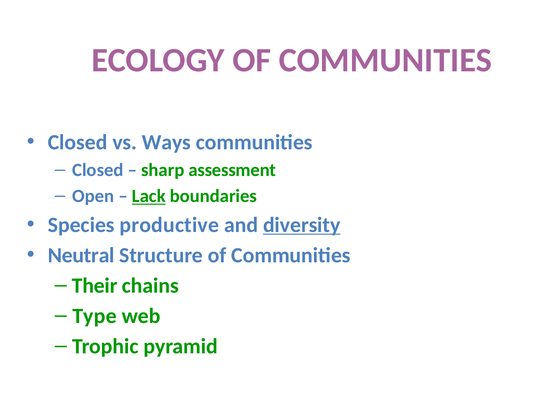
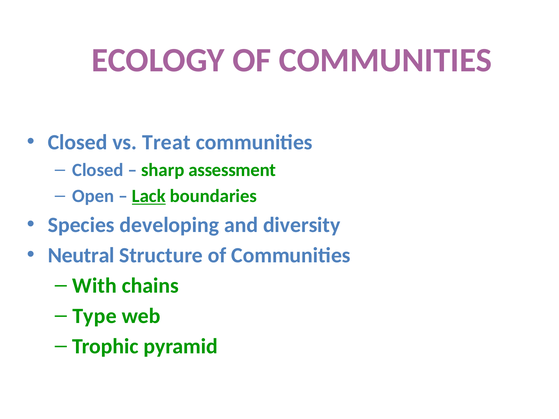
Ways: Ways -> Treat (166, 142)
productive: productive -> developing (169, 225)
diversity underline: present -> none (302, 225)
Their: Their -> With (95, 286)
